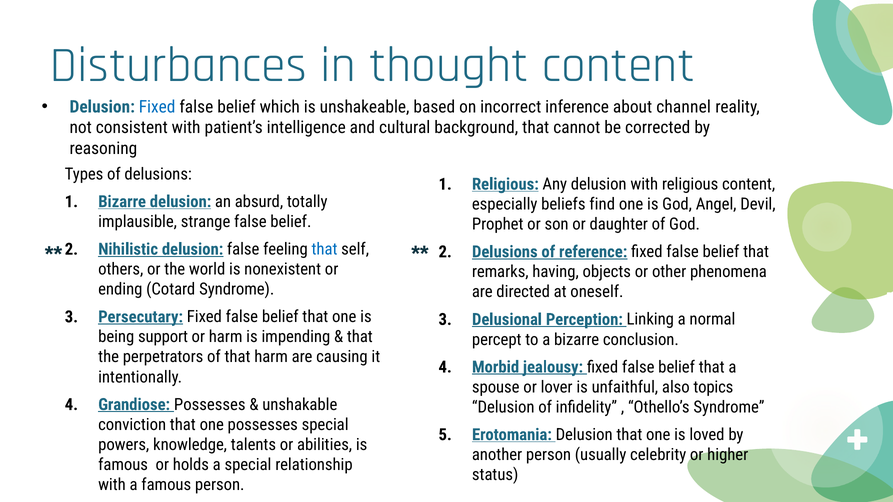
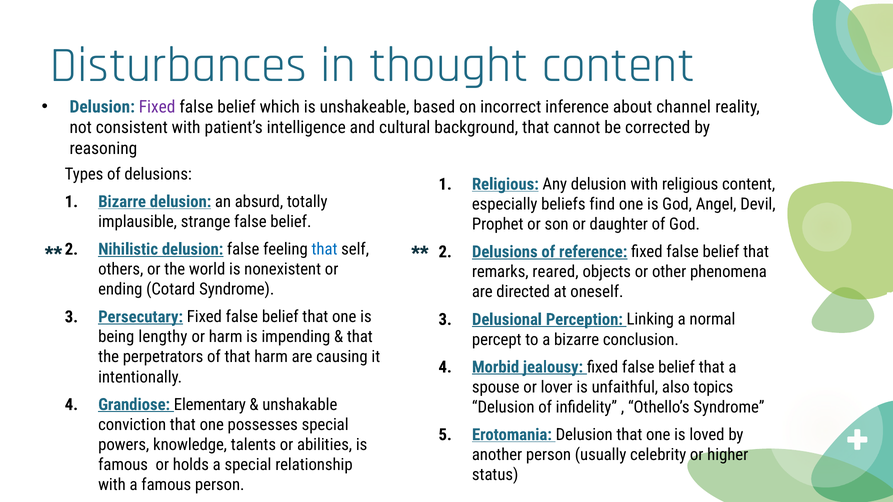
Fixed colour: blue -> purple (157, 107)
having: having -> reared (555, 272)
support: support -> lengthy (163, 337)
Grandiose Possesses: Possesses -> Elementary (210, 405)
